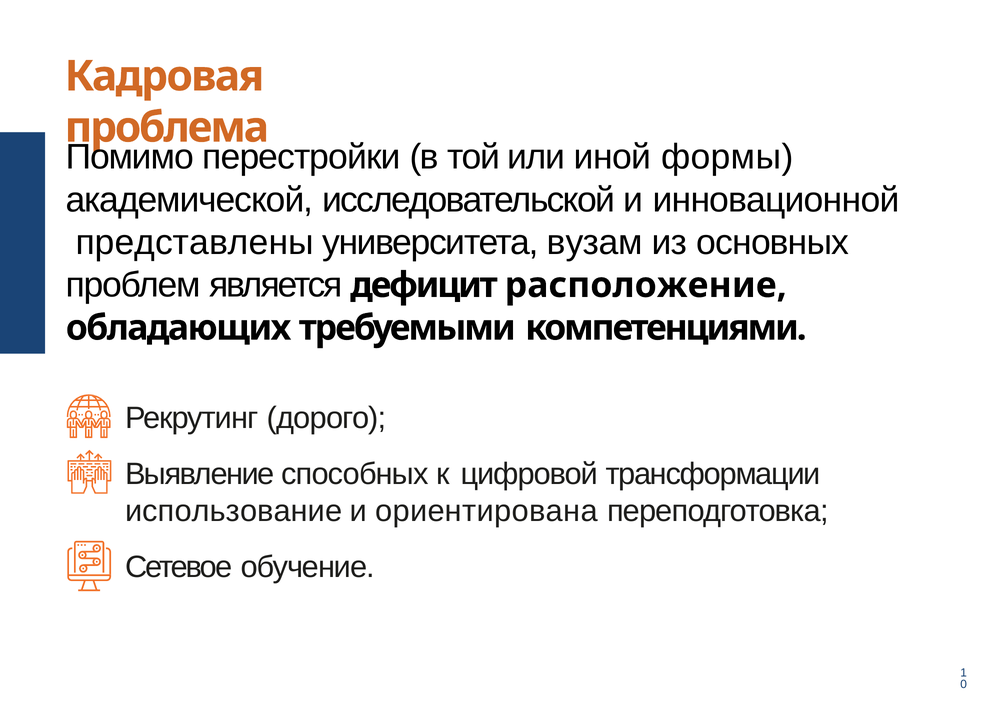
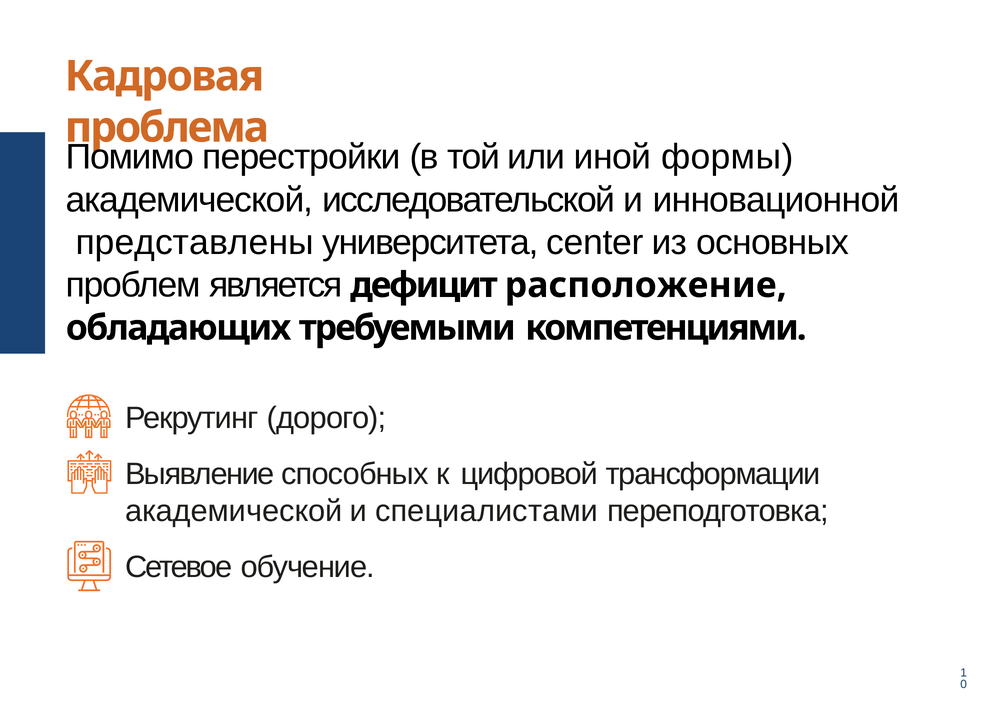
вузам: вузам -> center (595, 243)
использование: использование -> академической (234, 512)
ориентирована: ориентирована -> специалистами (487, 512)
